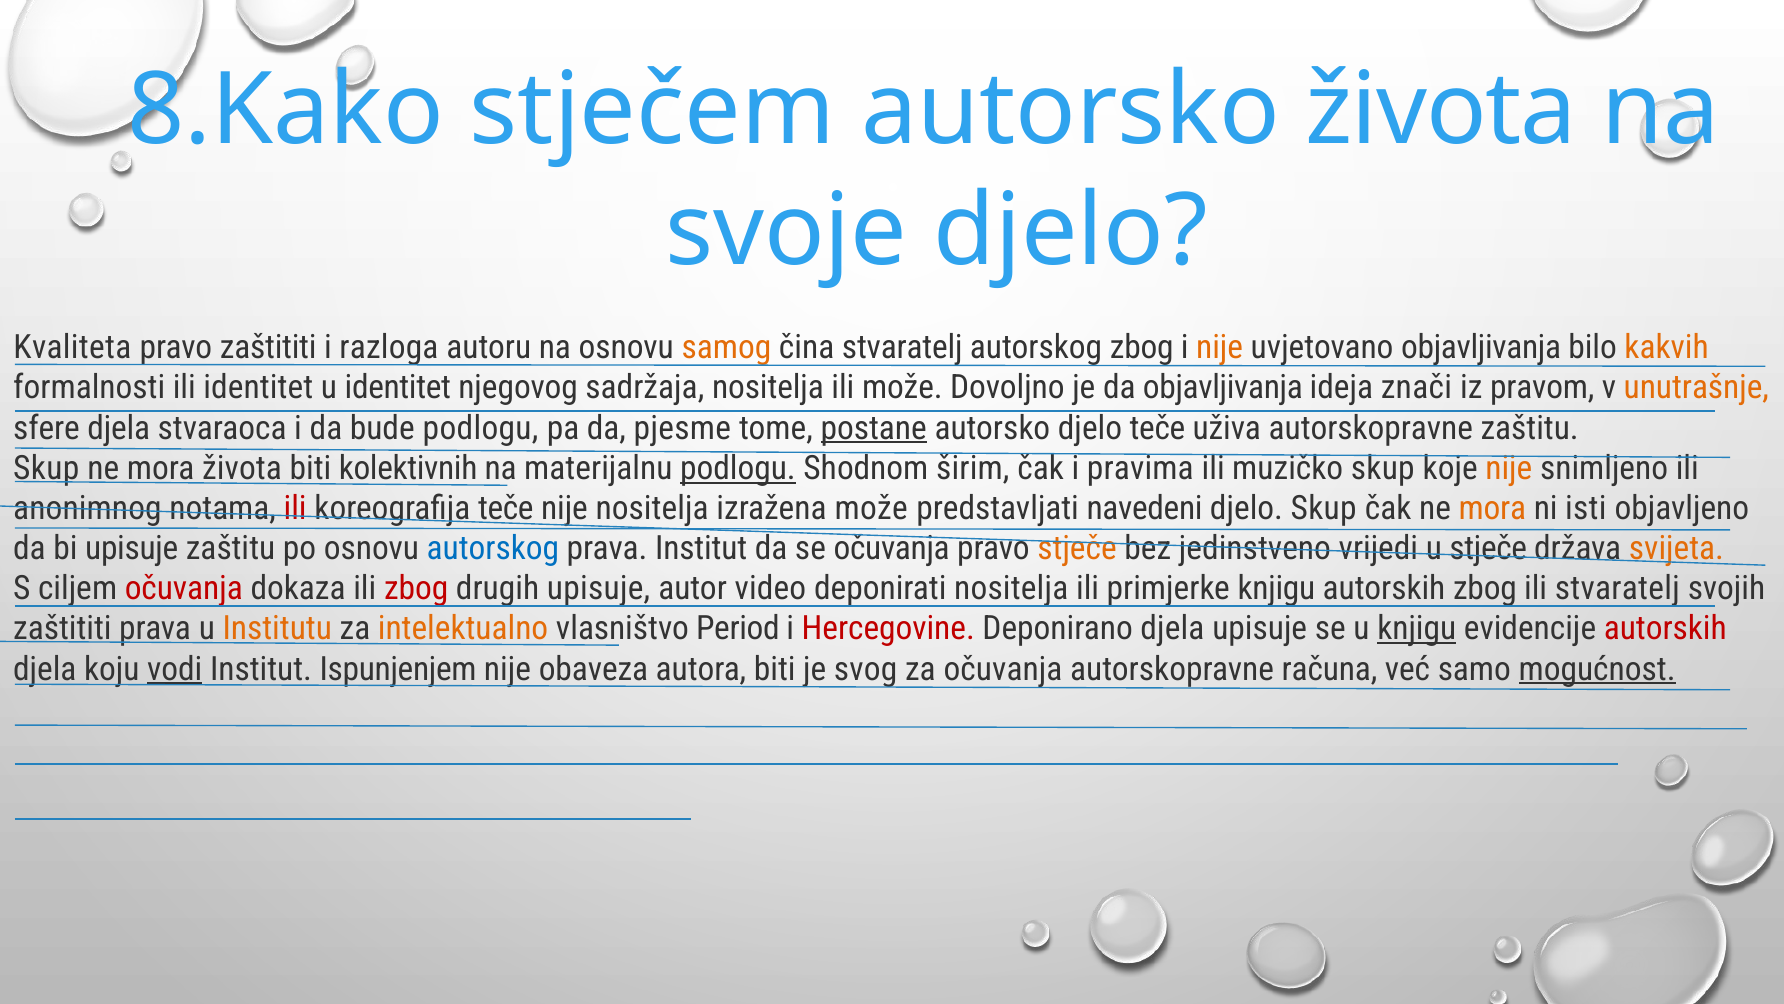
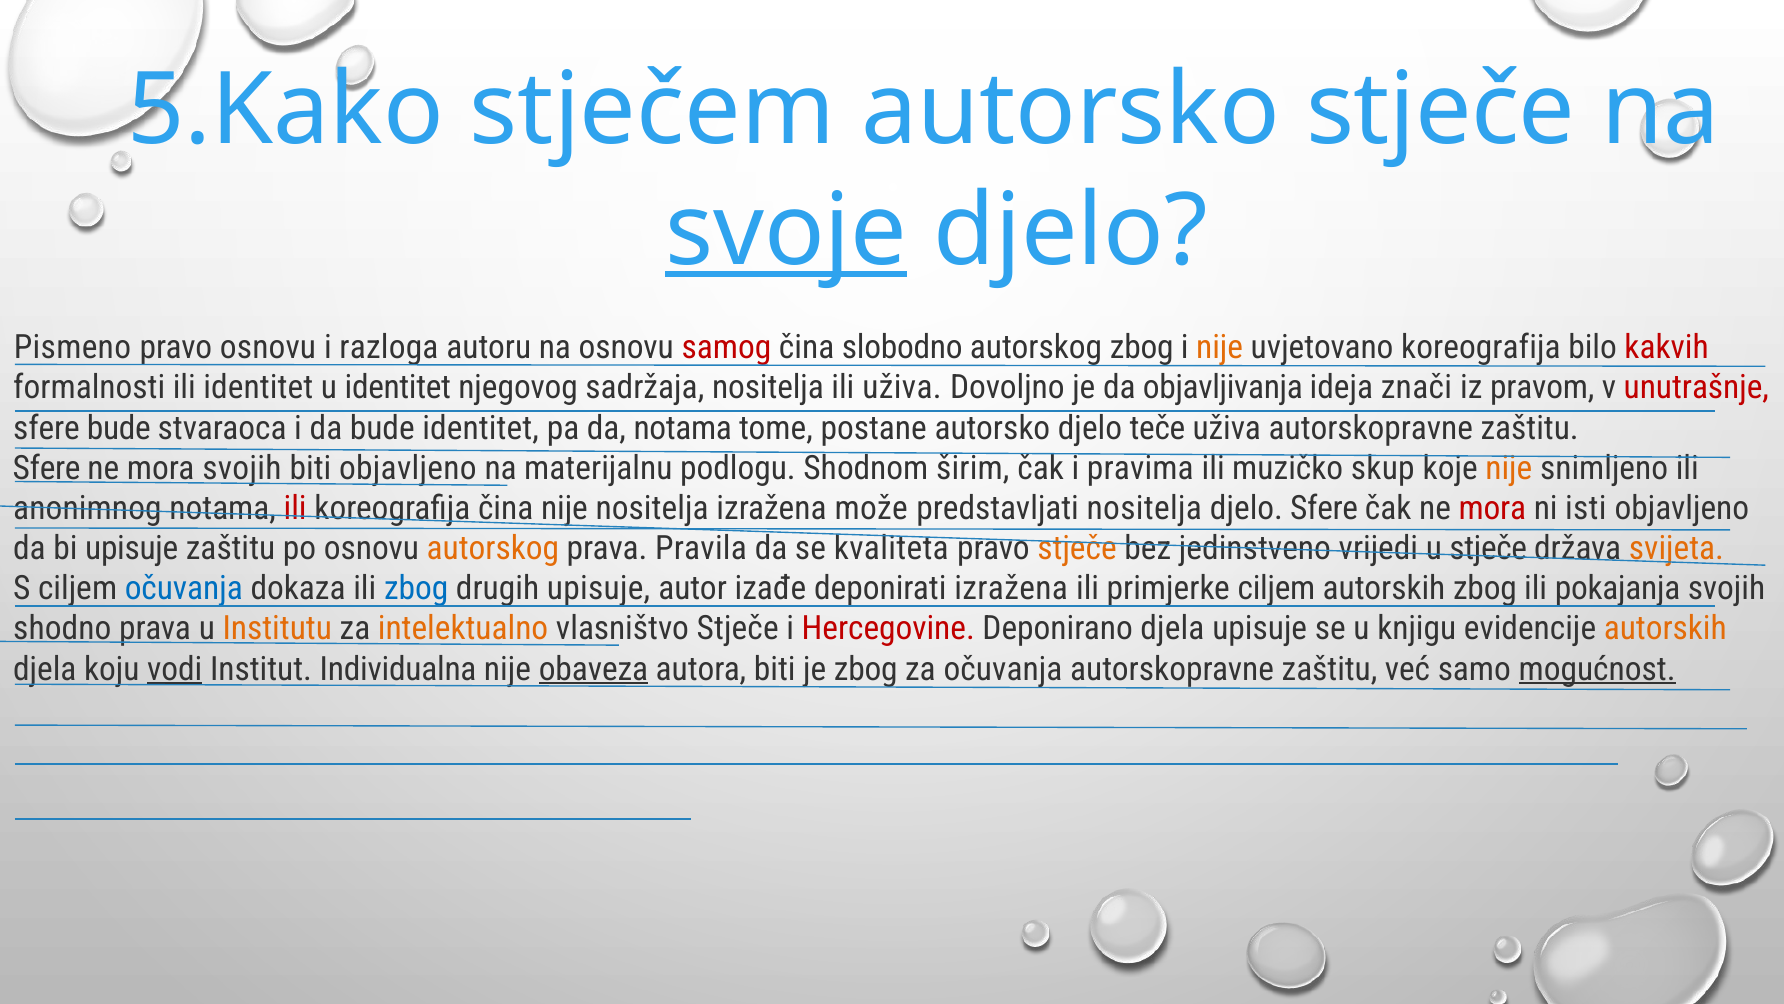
8.Kako: 8.Kako -> 5.Kako (285, 110)
autorsko života: života -> stječe (1441, 110)
svoje underline: none -> present (786, 231)
Kvaliteta: Kvaliteta -> Pismeno (72, 348)
pravo zaštititi: zaštititi -> osnovu (268, 348)
samog colour: orange -> red (726, 348)
čina stvaratelj: stvaratelj -> slobodno (902, 348)
uvjetovano objavljivanja: objavljivanja -> koreografija (1481, 348)
kakvih colour: orange -> red (1667, 348)
ili može: može -> uživa (902, 388)
unutrašnje colour: orange -> red (1696, 388)
sfere djela: djela -> bude (119, 428)
bude podlogu: podlogu -> identitet (481, 428)
da pjesme: pjesme -> notama (683, 428)
postane underline: present -> none (874, 428)
Skup: Skup -> Sfere (47, 468)
mora života: života -> svojih (242, 468)
biti kolektivnih: kolektivnih -> objavljeno (408, 468)
podlogu underline: present -> none (738, 468)
koreografija teče: teče -> čina (506, 508)
predstavljati navedeni: navedeni -> nositelja (1144, 508)
djelo Skup: Skup -> Sfere (1324, 508)
mora colour: orange -> red (1492, 508)
autorskog colour: blue -> orange (493, 548)
prava Institut: Institut -> Pravila (701, 548)
se očuvanja: očuvanja -> kvaliteta (891, 548)
očuvanja colour: red -> blue (184, 588)
zbog colour: red -> blue (416, 588)
video: video -> izađe (770, 588)
deponirati nositelja: nositelja -> izražena (1011, 588)
primjerke knjigu: knjigu -> ciljem (1276, 588)
ili stvaratelj: stvaratelj -> pokajanja (1618, 588)
zaštititi: zaštititi -> shodno (62, 629)
vlasništvo Period: Period -> Stječe (738, 629)
knjigu underline: present -> none (1417, 629)
autorskih colour: red -> orange (1665, 629)
Ispunjenjem: Ispunjenjem -> Individualna (398, 669)
obaveza underline: none -> present (593, 669)
je svog: svog -> zbog (866, 669)
računa: računa -> zaštitu (1330, 669)
